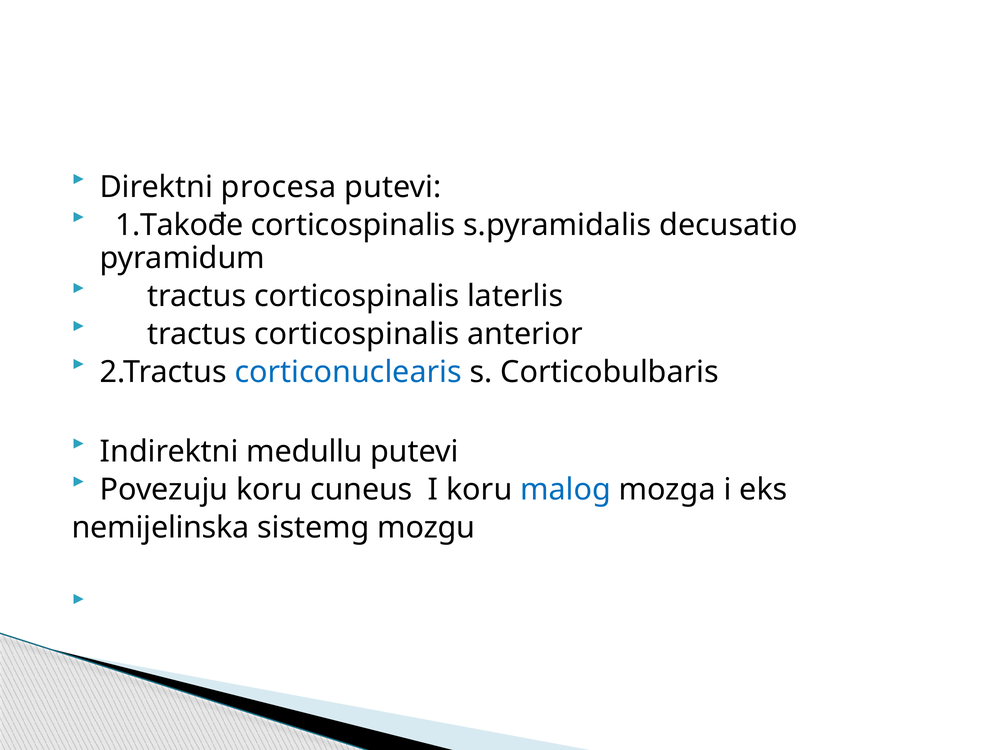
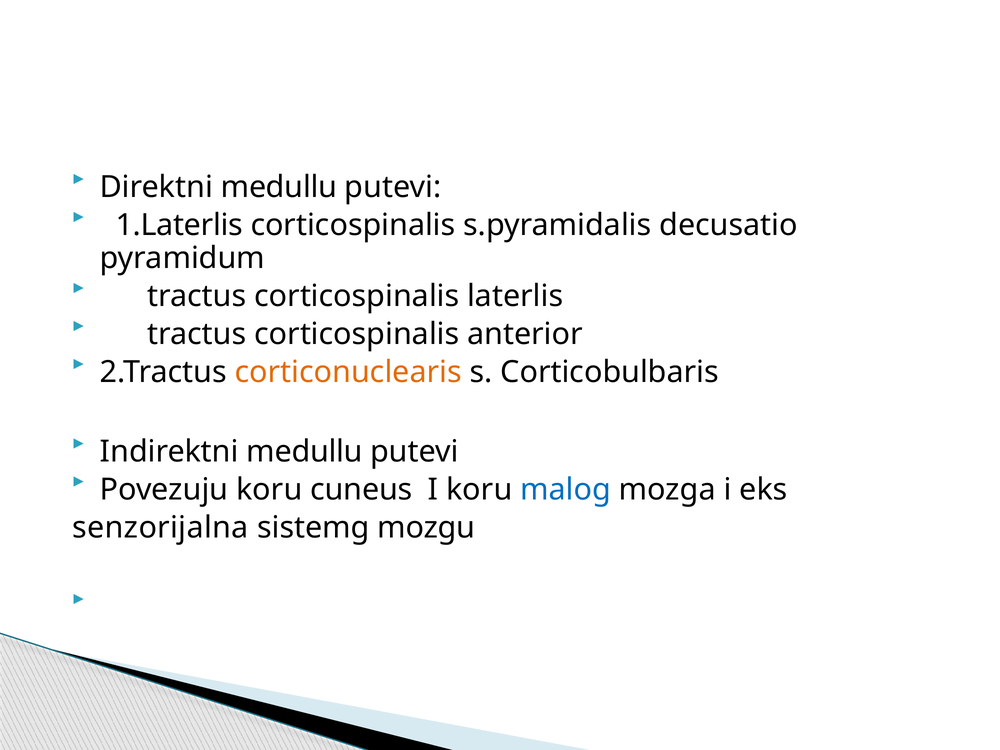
Direktni procesa: procesa -> medullu (279, 187)
1.Takođe: 1.Takođe -> 1.Laterlis (179, 225)
corticonuclearis colour: blue -> orange (348, 372)
nemijelinska: nemijelinska -> senzorijalna (160, 528)
